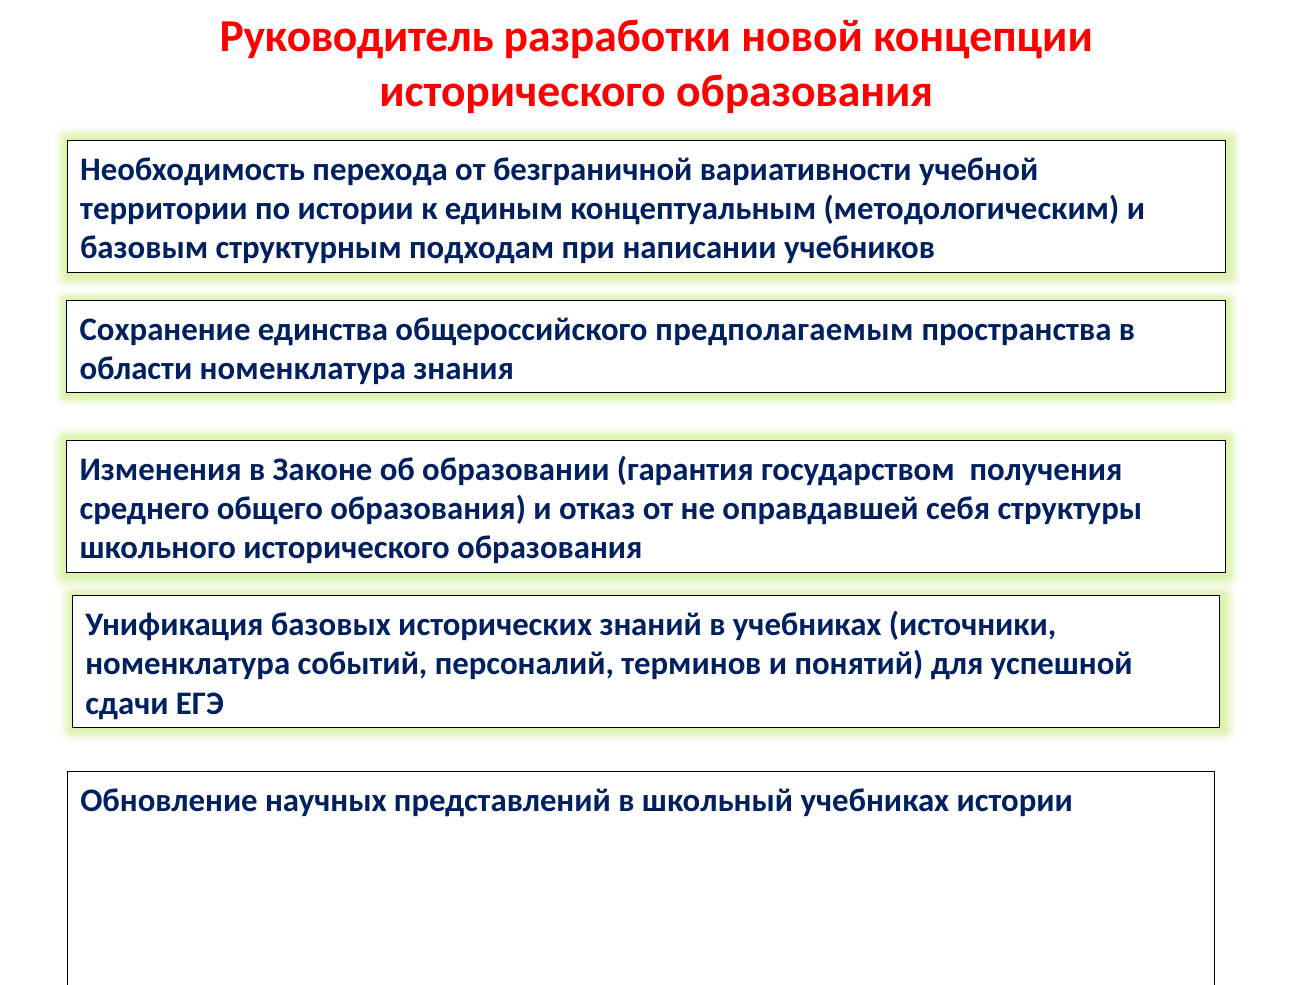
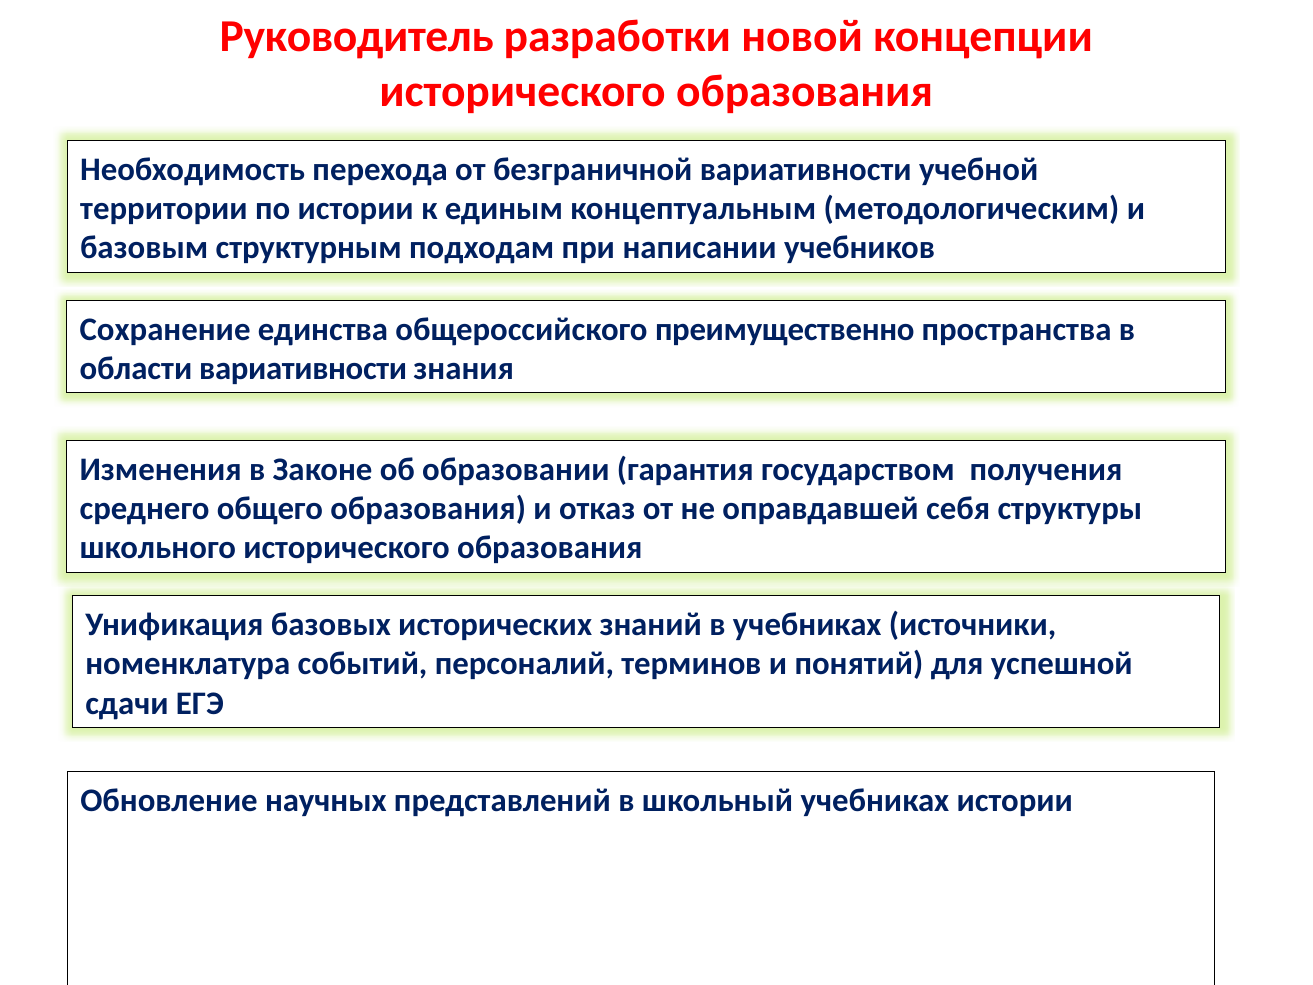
предполагаемым: предполагаемым -> преимущественно (785, 329)
области номенклатура: номенклатура -> вариативности (303, 369)
